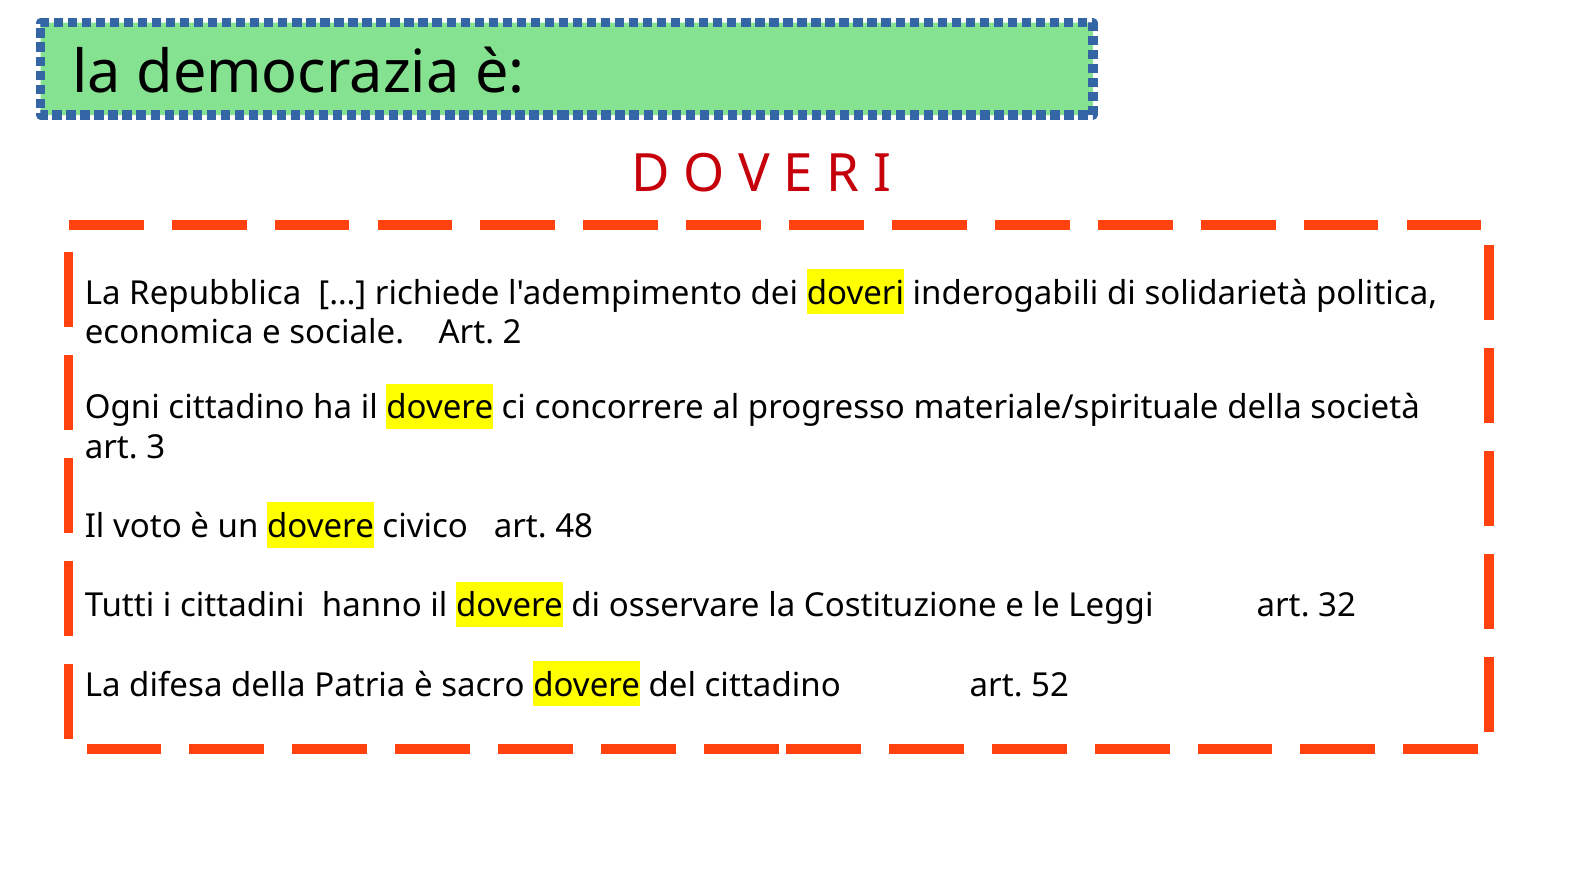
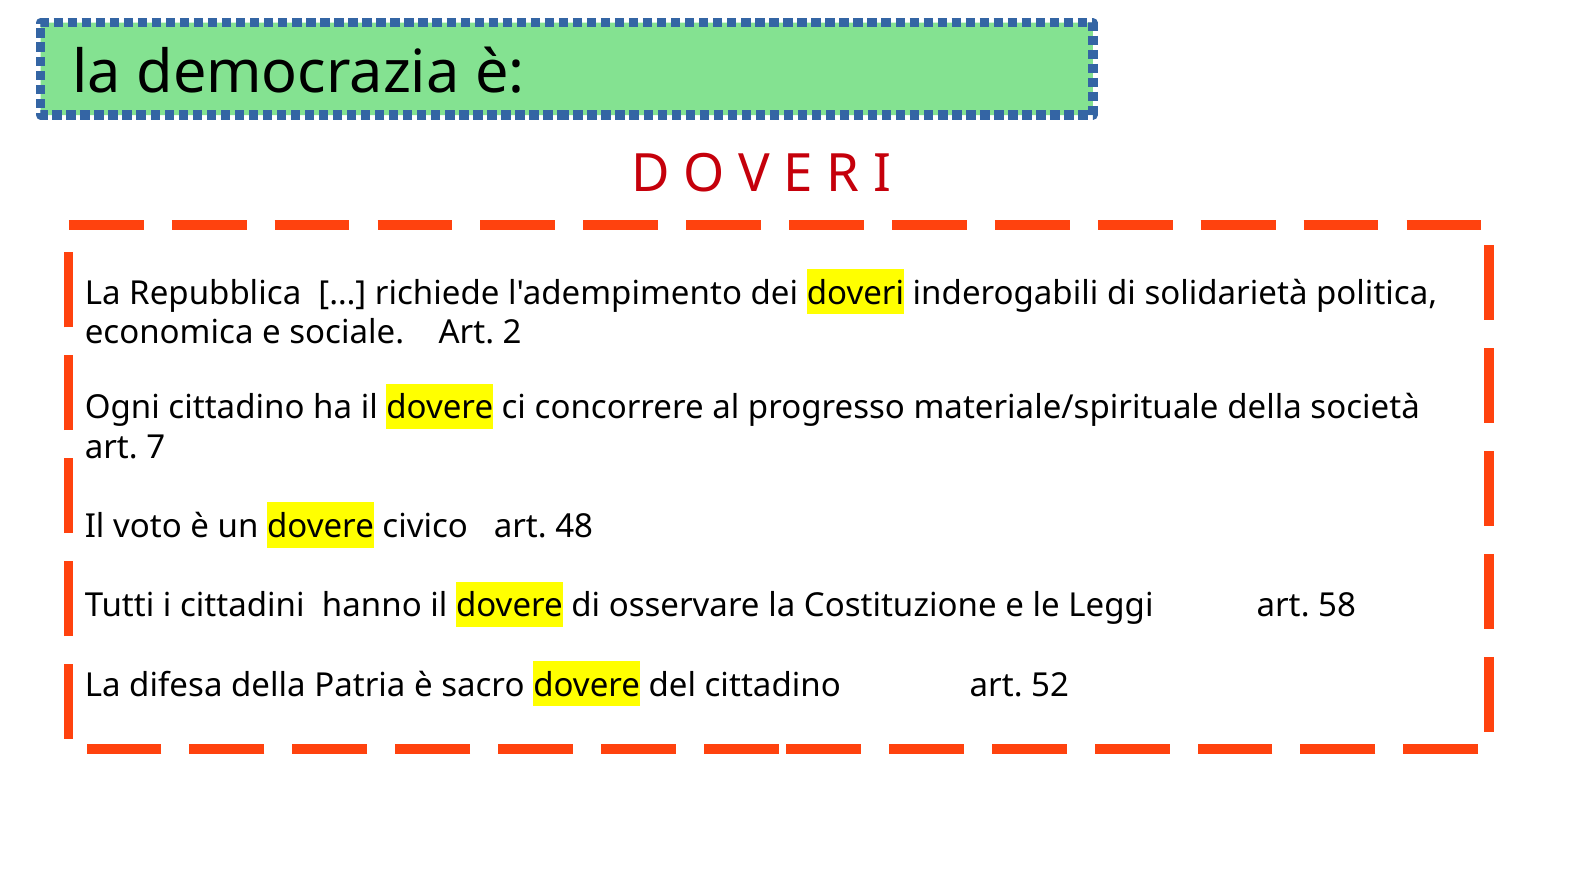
3: 3 -> 7 (156, 448)
32: 32 -> 58 (1337, 606)
